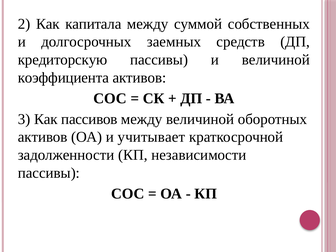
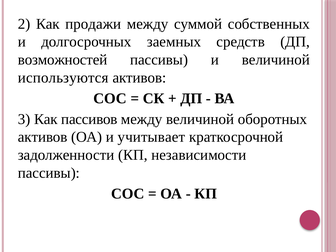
капитала: капитала -> продажи (93, 24)
кредиторскую: кредиторскую -> возможностей (63, 60)
коэффициента: коэффициента -> используются (63, 78)
